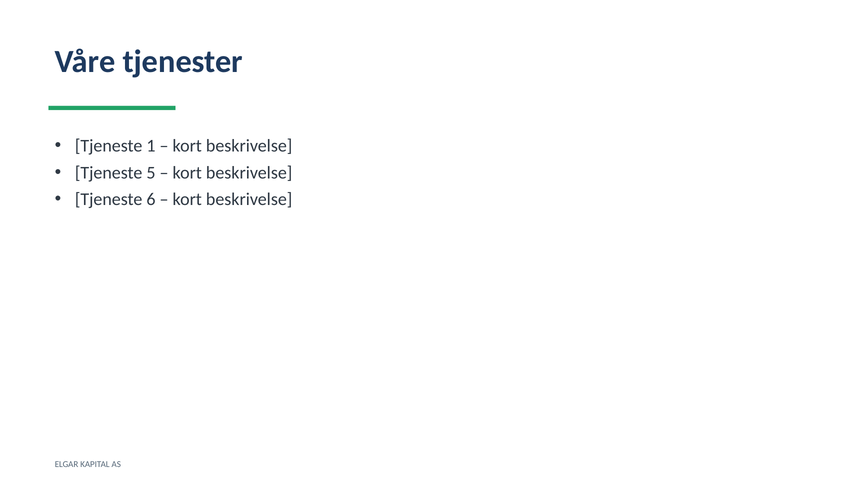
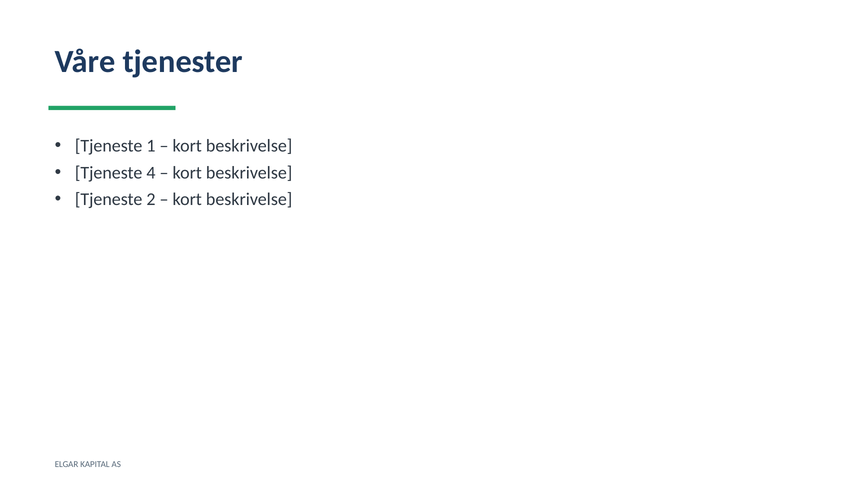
5: 5 -> 4 (151, 173)
6: 6 -> 2 (151, 200)
